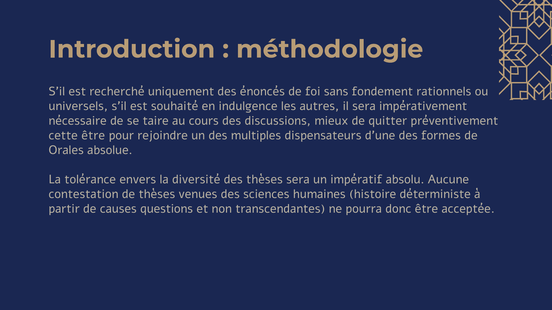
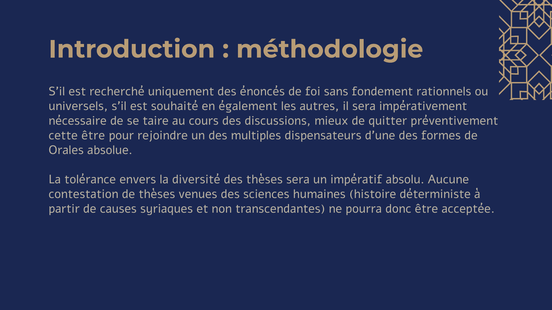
indulgence: indulgence -> également (248, 106)
questions: questions -> syriaques (167, 209)
